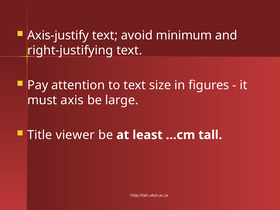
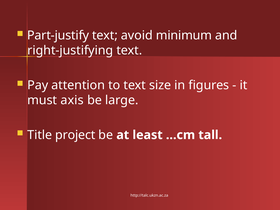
Axis-justify: Axis-justify -> Part-justify (58, 35)
viewer: viewer -> project (75, 135)
